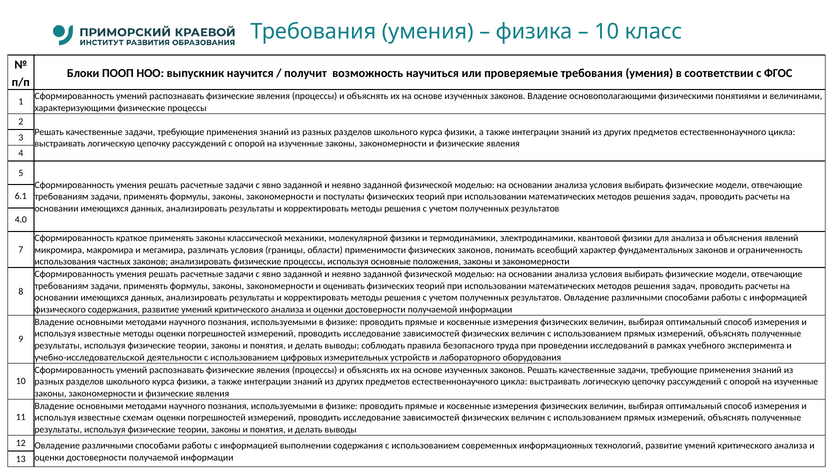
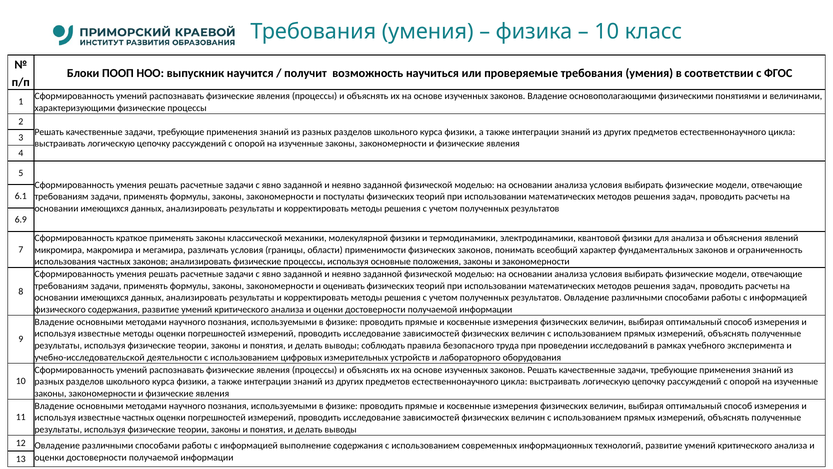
4.0: 4.0 -> 6.9 (21, 220)
известные схемам: схемам -> частных (138, 417)
выполнении: выполнении -> выполнение (306, 445)
